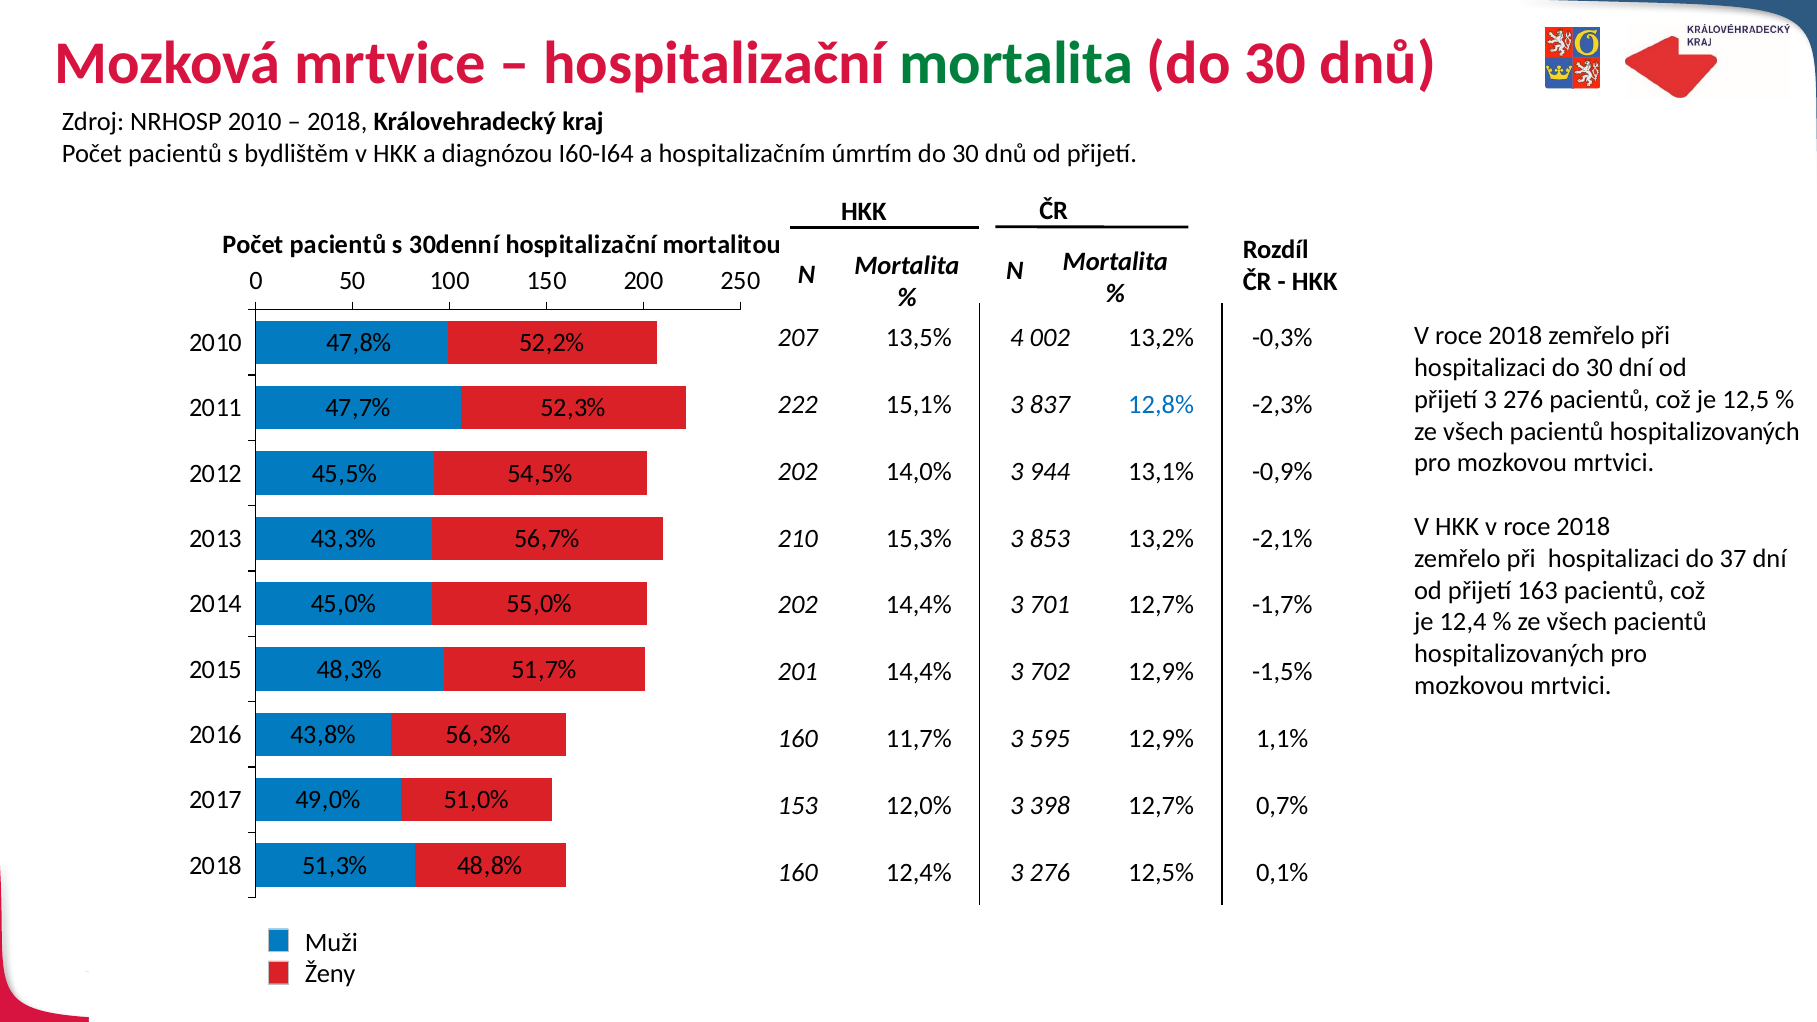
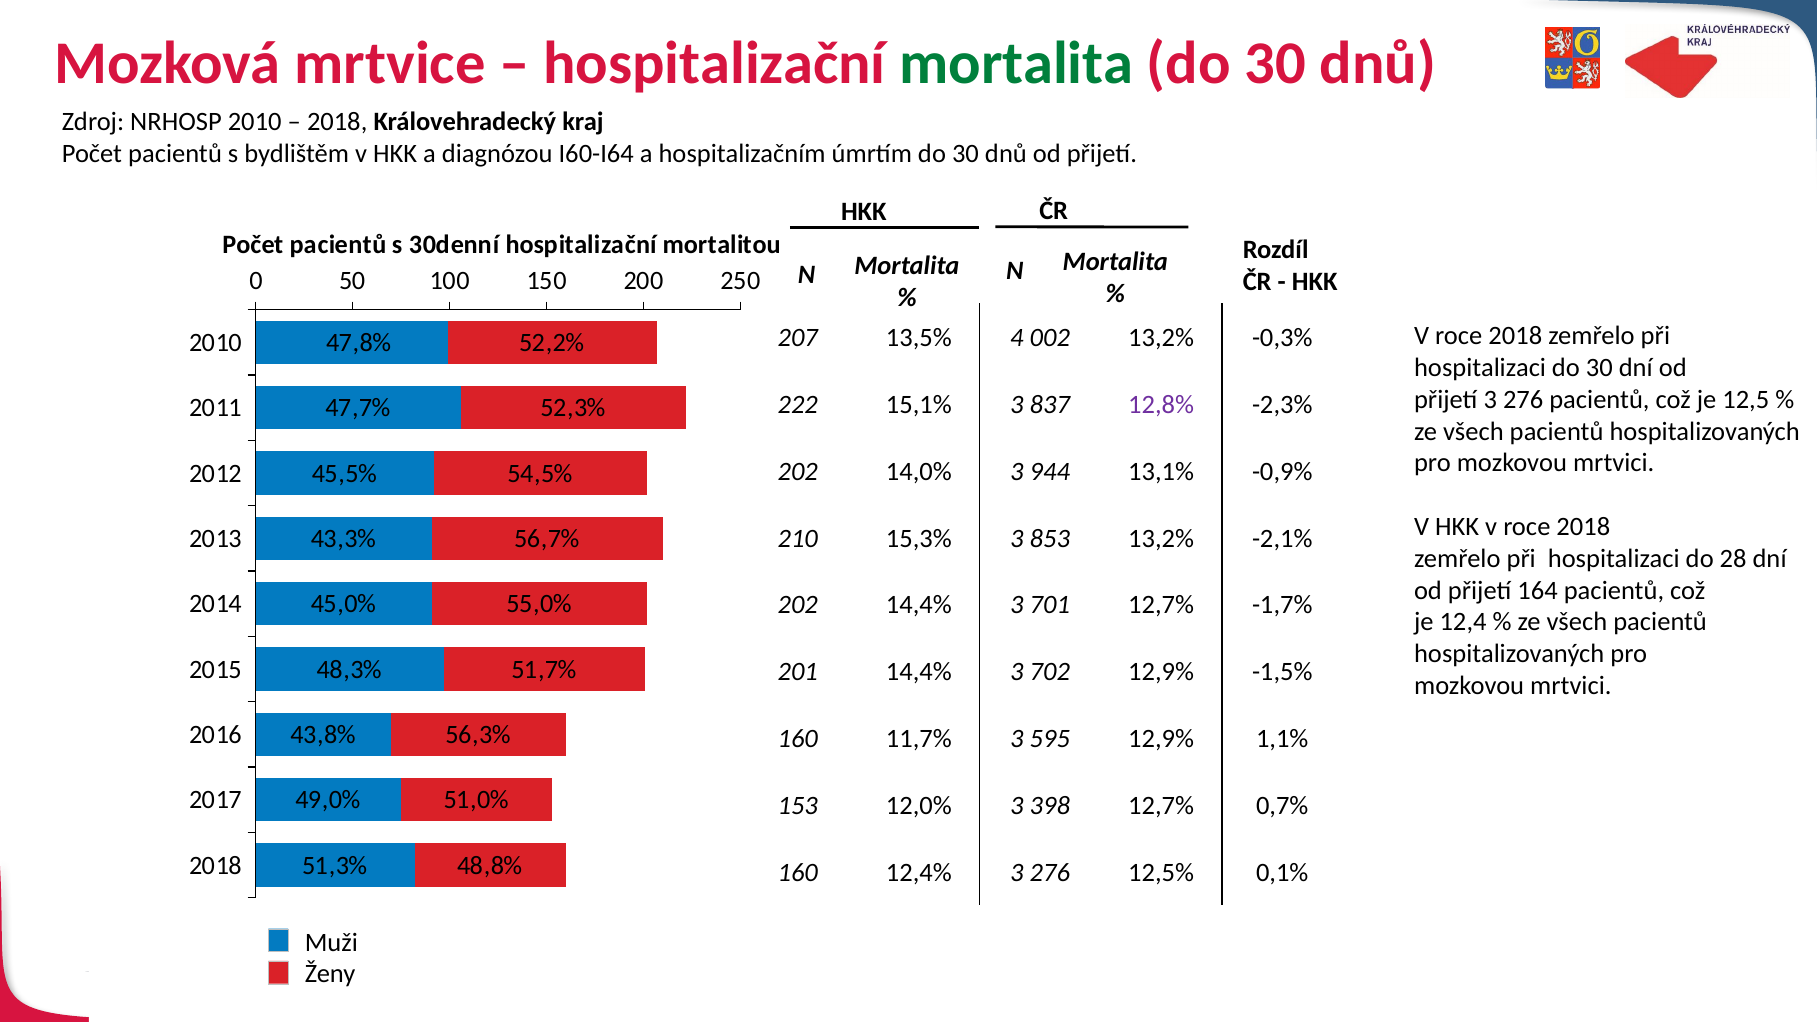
12,8% colour: blue -> purple (1161, 405)
37: 37 -> 28 (1733, 559)
163: 163 -> 164 (1538, 590)
